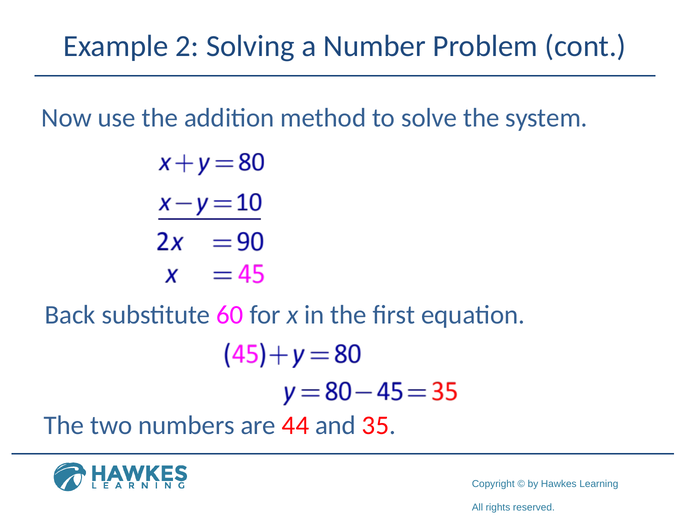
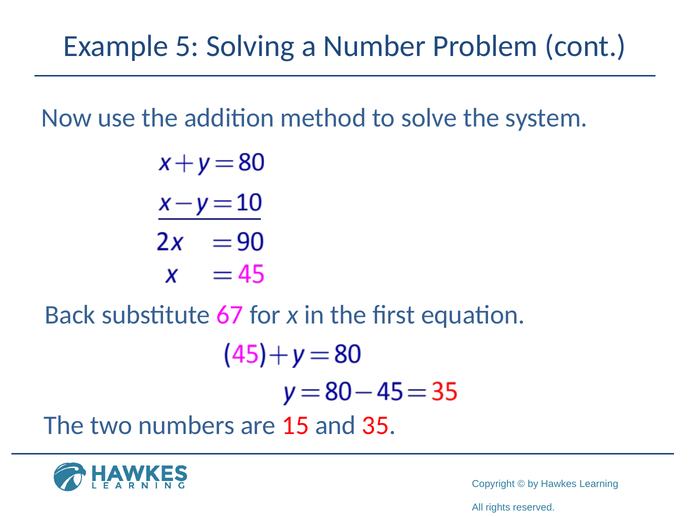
2: 2 -> 5 (187, 46)
60: 60 -> 67 (230, 315)
44: 44 -> 15 (296, 426)
